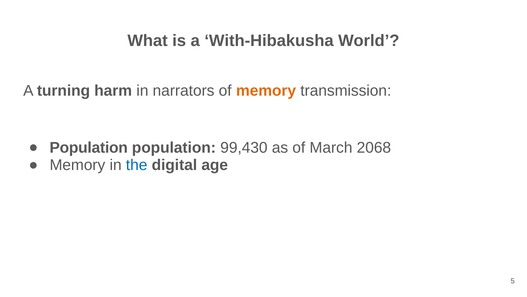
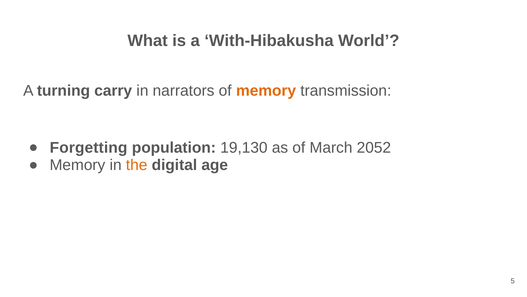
harm: harm -> carry (113, 91)
Population: Population -> Forgetting (89, 148)
99,430: 99,430 -> 19,130 (244, 148)
2068: 2068 -> 2052 (374, 148)
the colour: blue -> orange (137, 165)
